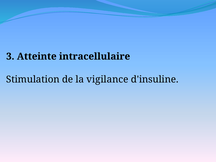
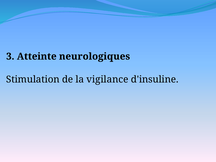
intracellulaire: intracellulaire -> neurologiques (95, 56)
